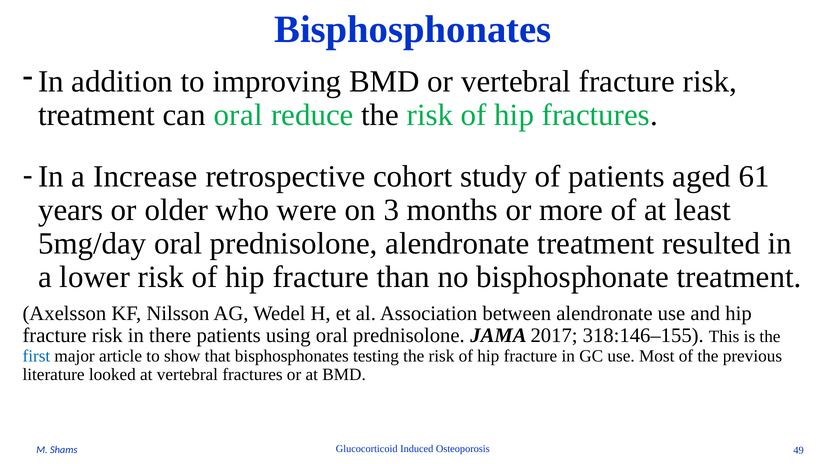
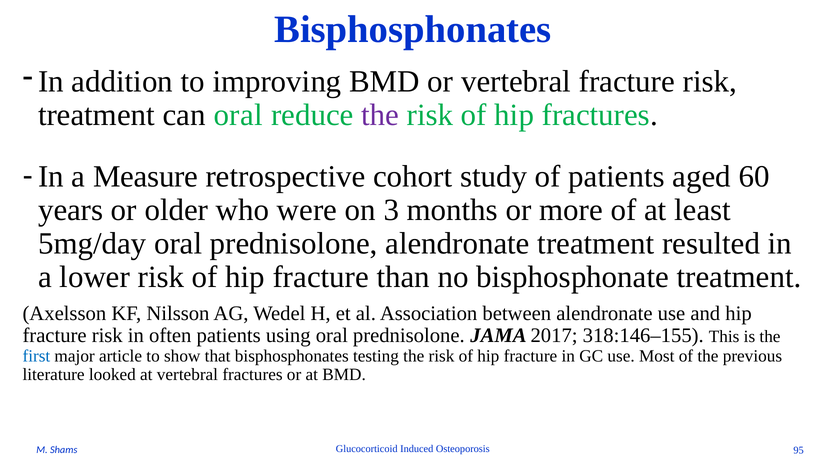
the colour: black -> purple (380, 115)
Increase: Increase -> Measure (146, 177)
61: 61 -> 60 (754, 177)
there: there -> often (170, 336)
49: 49 -> 95 (799, 451)
